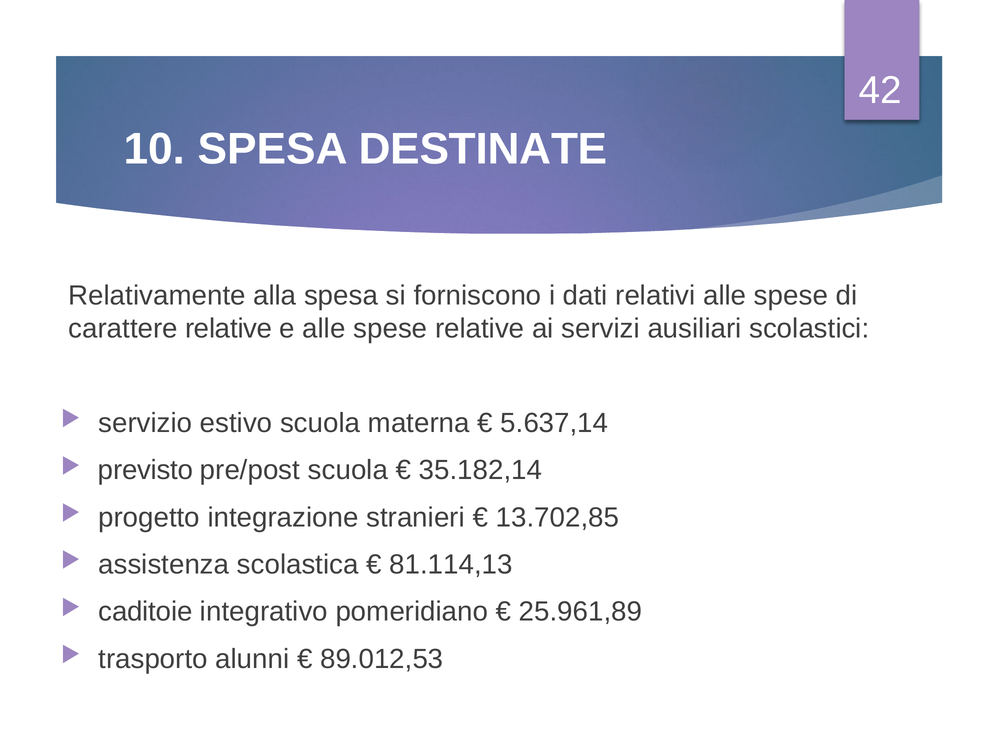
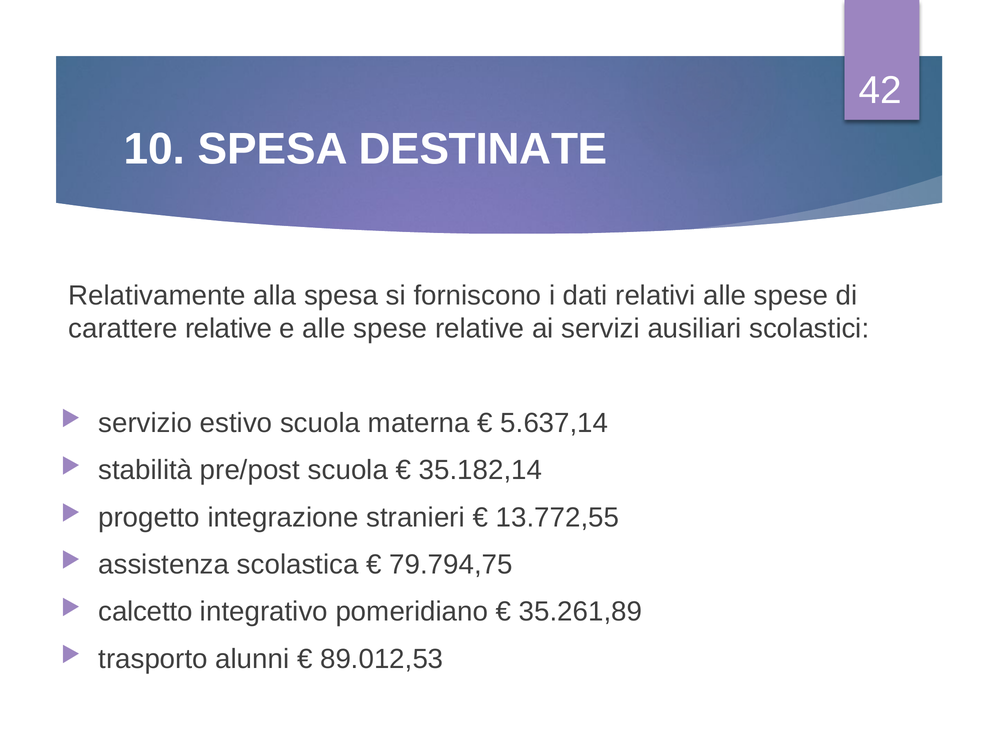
previsto: previsto -> stabilità (145, 470)
13.702,85: 13.702,85 -> 13.772,55 (557, 517)
81.114,13: 81.114,13 -> 79.794,75 (451, 564)
caditoie: caditoie -> calcetto (145, 612)
25.961,89: 25.961,89 -> 35.261,89 (581, 612)
